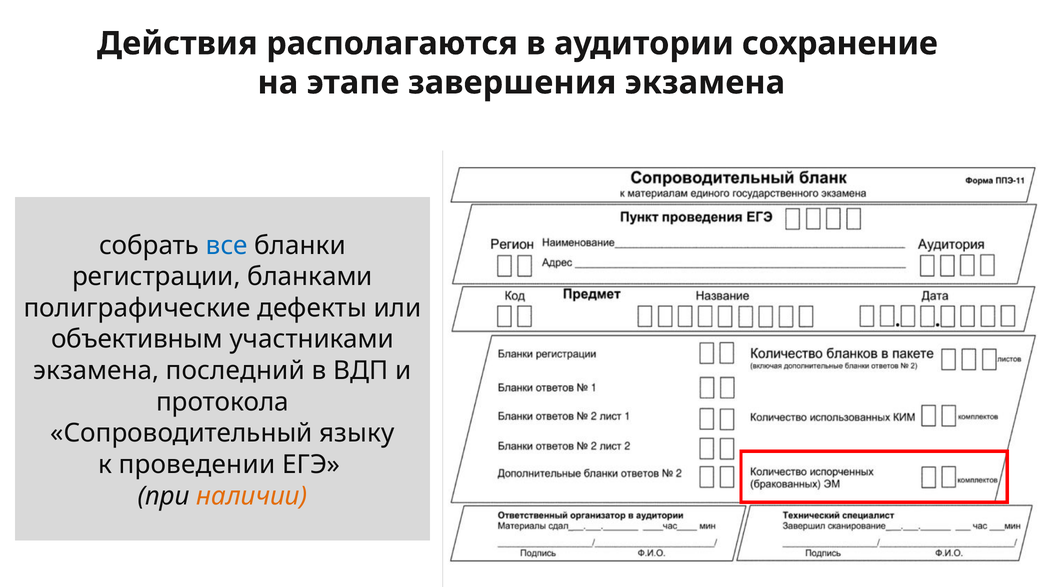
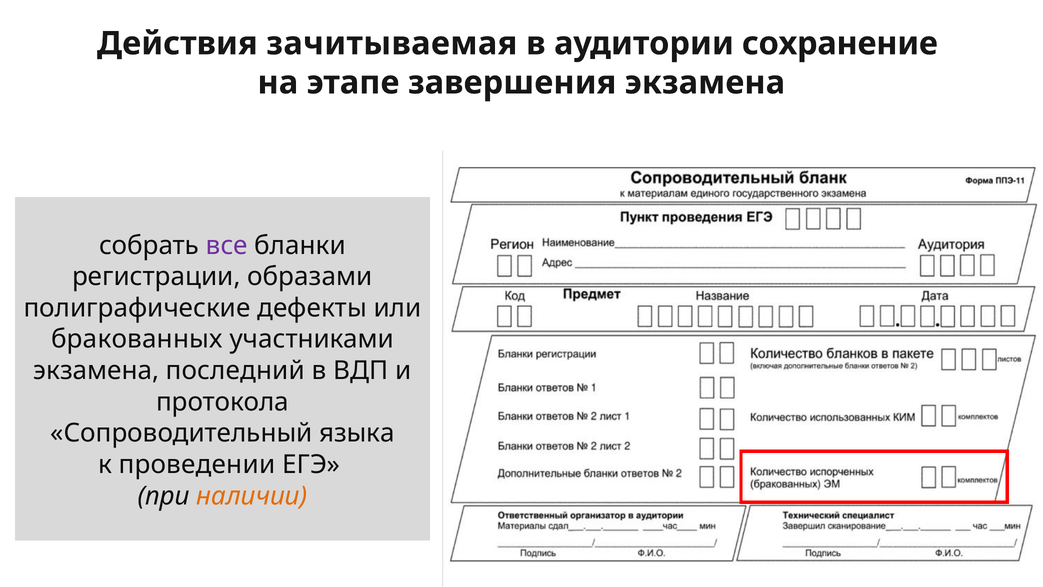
располагаются: располагаются -> зачитываемая (392, 44)
все colour: blue -> purple (227, 245)
бланками: бланками -> образами (310, 277)
объективным: объективным -> бракованных (137, 339)
языку: языку -> языка (357, 433)
